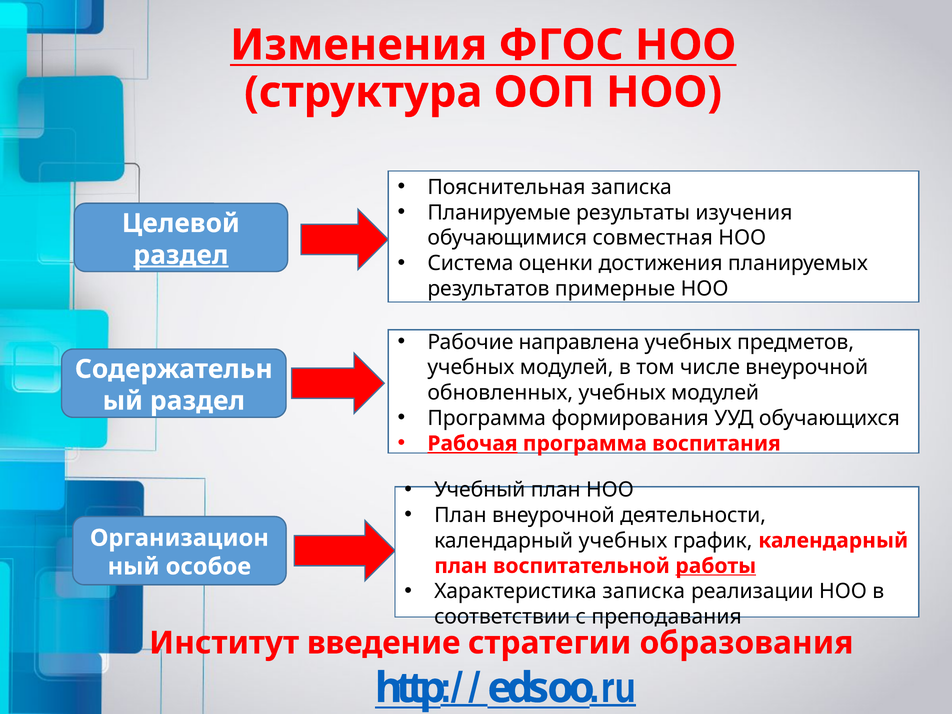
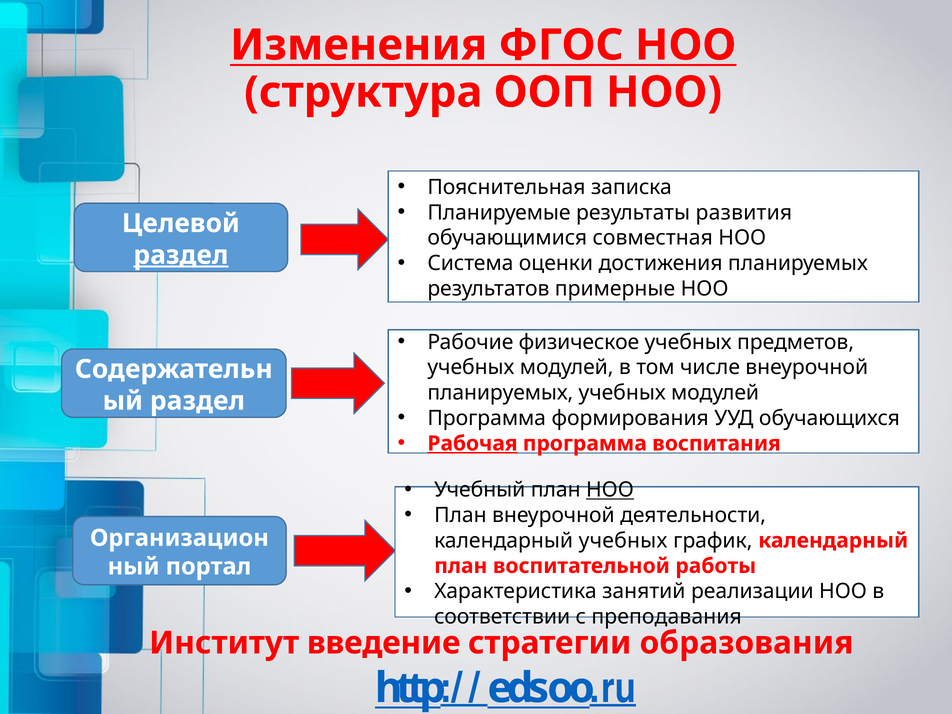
изучения: изучения -> развития (744, 213)
направлена: направлена -> физическое (579, 342)
обновленных: обновленных -> планируемых (500, 393)
НОО underline: none -> present (610, 490)
работы underline: present -> none (716, 566)
особое: особое -> портал (208, 567)
Характеристика записка: записка -> занятий (644, 591)
